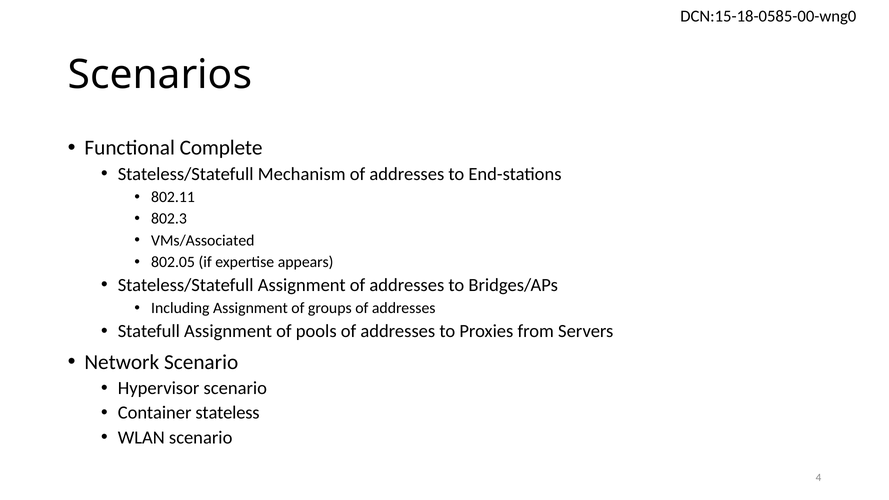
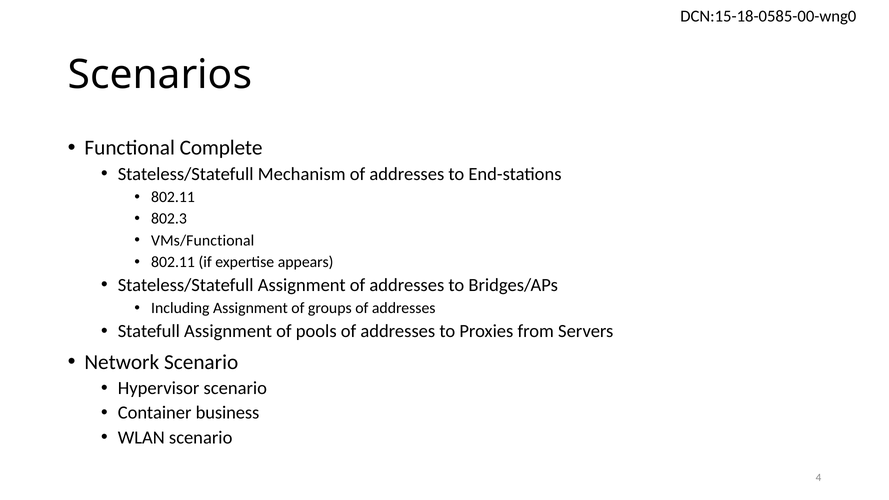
VMs/Associated: VMs/Associated -> VMs/Functional (203, 240)
802.05: 802.05 -> 802.11 (173, 262)
stateless: stateless -> business (227, 413)
